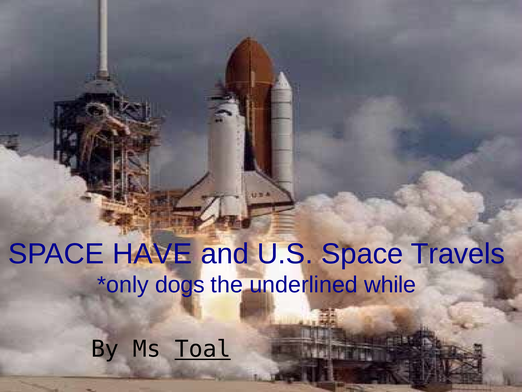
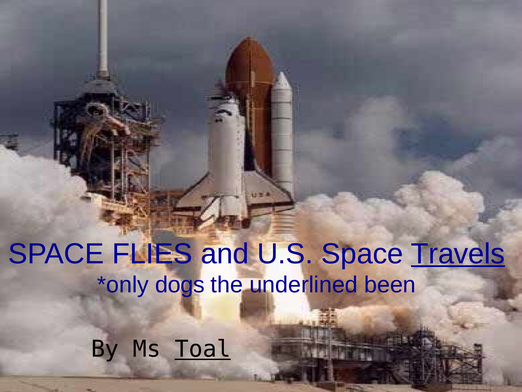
HAVE: HAVE -> FLIES (152, 253)
Travels underline: none -> present (458, 253)
while: while -> been (390, 284)
